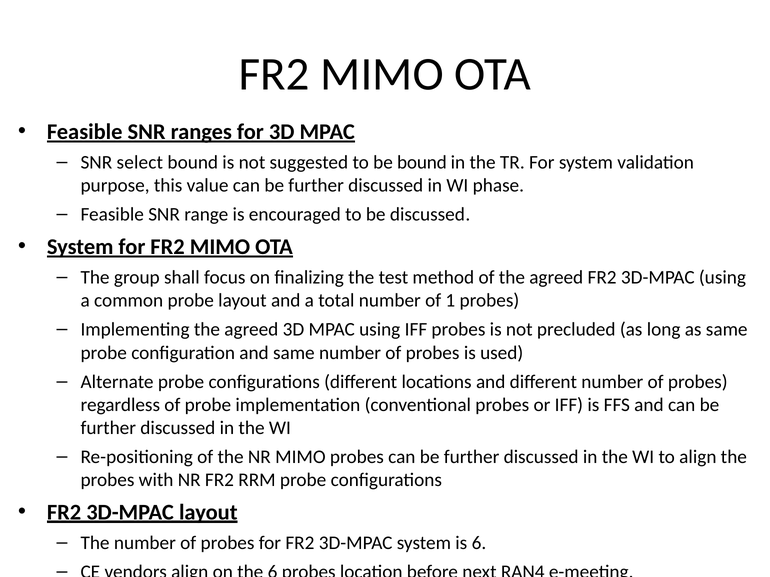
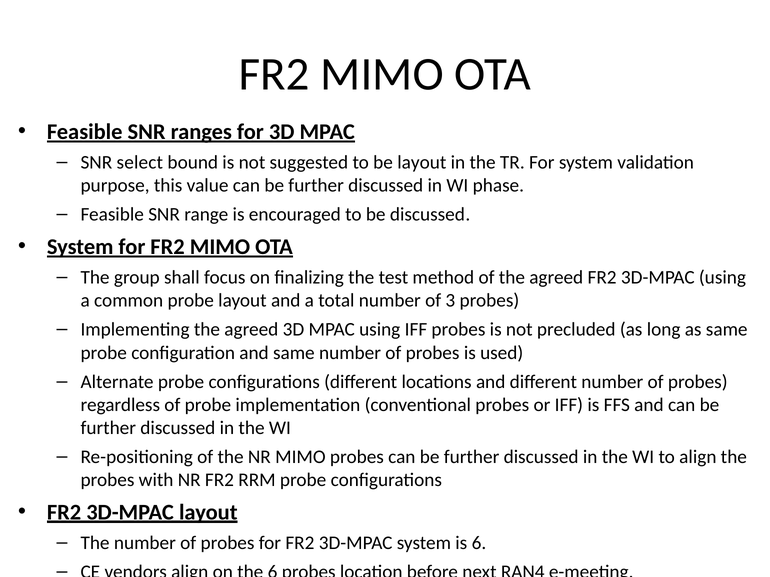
be bound: bound -> layout (422, 163)
1: 1 -> 3 (450, 301)
